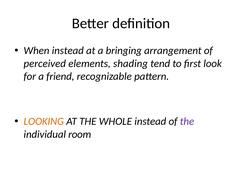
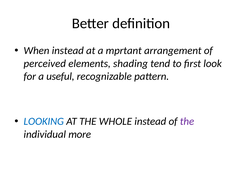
bringing: bringing -> mprtant (124, 51)
friend: friend -> useful (60, 77)
LOOKING colour: orange -> blue (44, 122)
room: room -> more (80, 135)
